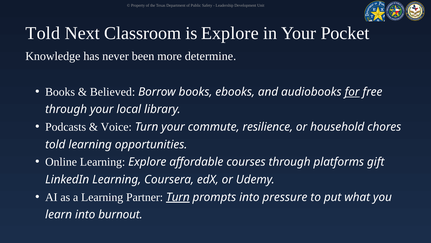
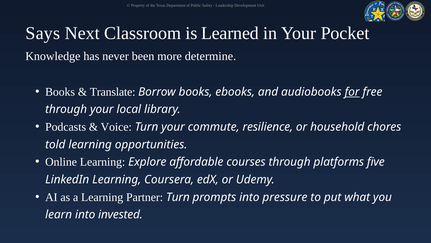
Told: Told -> Says (43, 33)
is Explore: Explore -> Learned (230, 33)
Believed: Believed -> Translate (113, 92)
gift: gift -> five (376, 162)
Turn underline: present -> none (178, 197)
burnout: burnout -> invested (120, 214)
